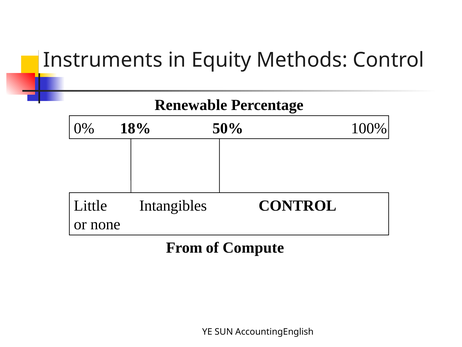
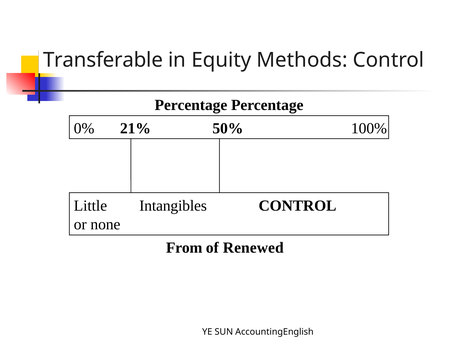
Instruments: Instruments -> Transferable (103, 60)
Renewable: Renewable -> Percentage (191, 105)
18%: 18% -> 21% (135, 128)
Compute: Compute -> Renewed (253, 247)
